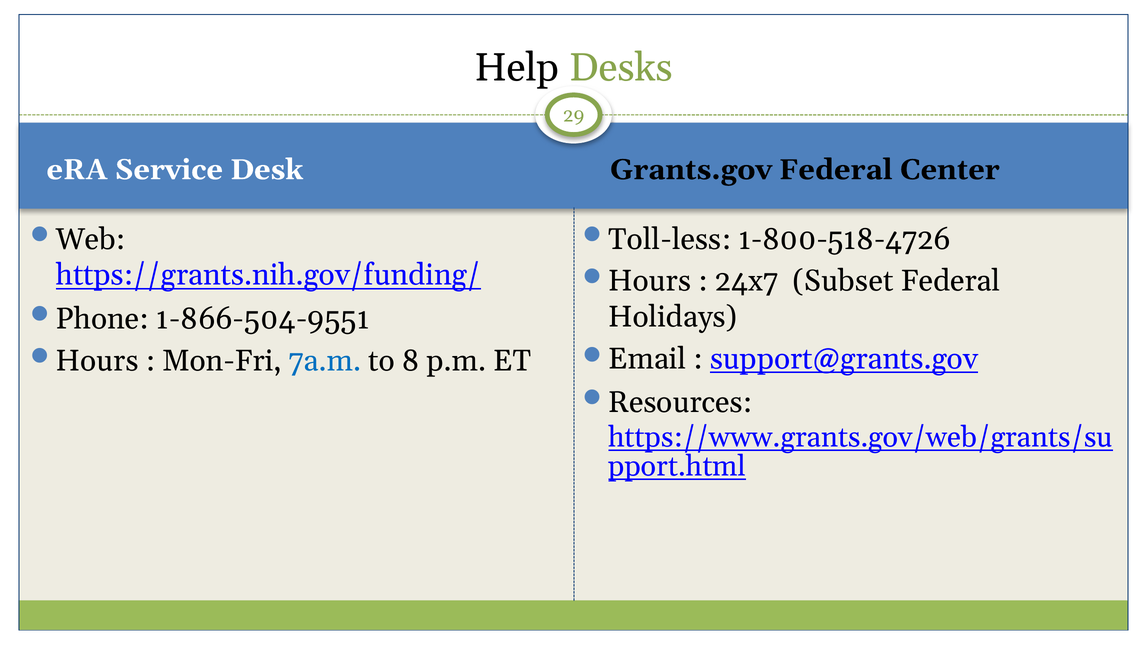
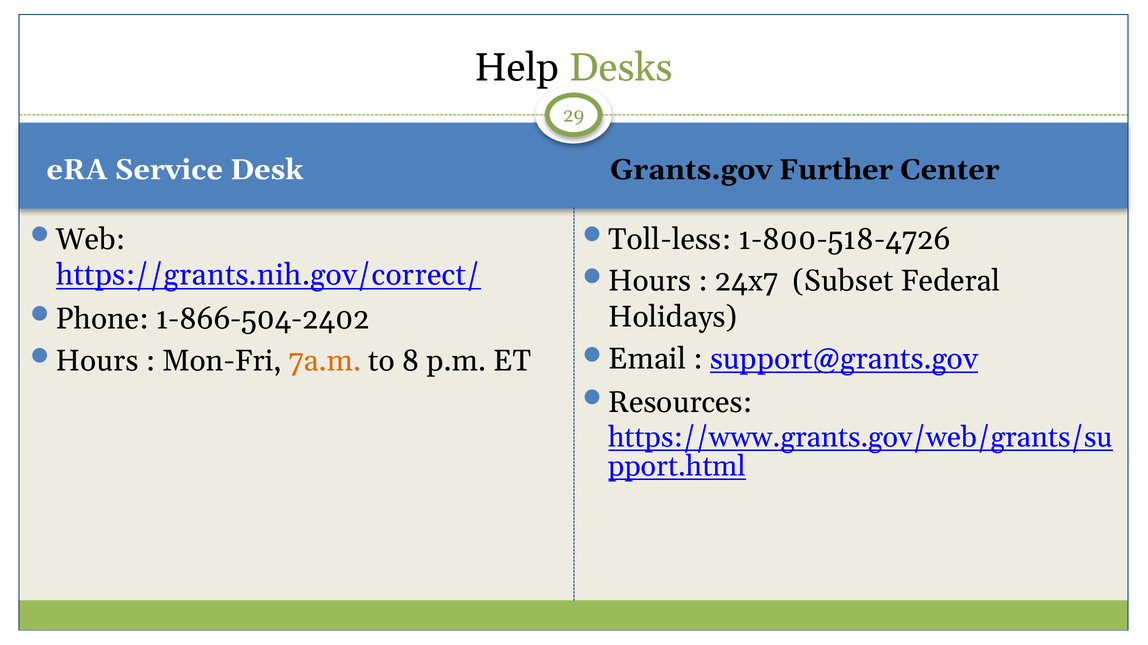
Grants.gov Federal: Federal -> Further (836, 170)
https://grants.nih.gov/funding/: https://grants.nih.gov/funding/ -> https://grants.nih.gov/correct/ (268, 275)
1-866-504-9551: 1-866-504-9551 -> 1-866-504-2402 (263, 319)
7a.m colour: blue -> orange (325, 361)
